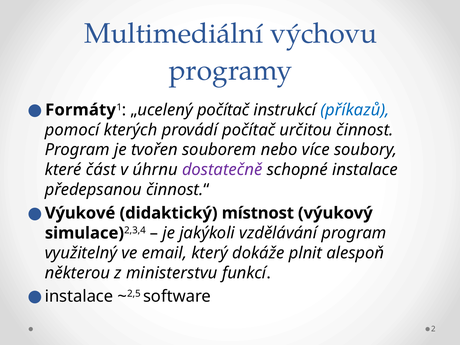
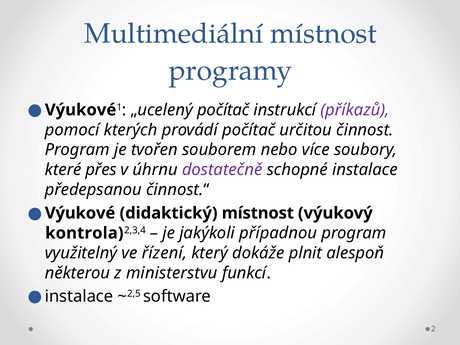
Multimediální výchovu: výchovu -> místnost (323, 34)
Formáty: Formáty -> Výukové (81, 110)
příkazů colour: blue -> purple (355, 110)
část: část -> přes (101, 170)
simulace: simulace -> kontrola (84, 233)
vzdělávání: vzdělávání -> případnou (278, 233)
email: email -> řízení (164, 253)
